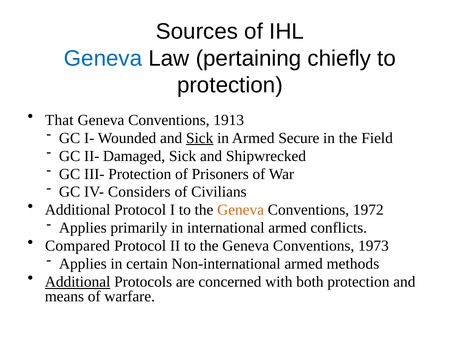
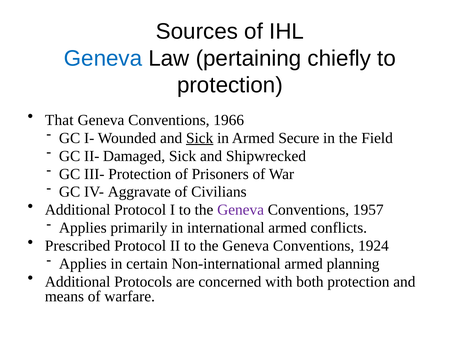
1913: 1913 -> 1966 (229, 120)
Considers: Considers -> Aggravate (139, 192)
Geneva colour: orange -> purple (241, 210)
1972: 1972 -> 1957 (368, 210)
Compared: Compared -> Prescribed (78, 246)
1973: 1973 -> 1924 (373, 246)
methods: methods -> planning (353, 264)
Additional underline: present -> none (78, 282)
